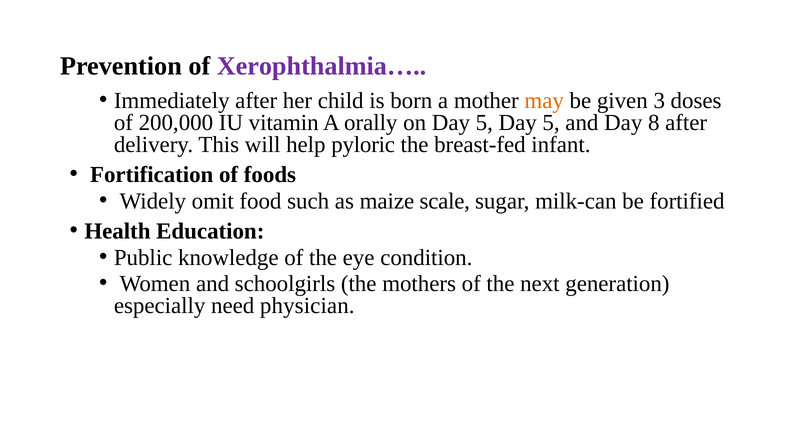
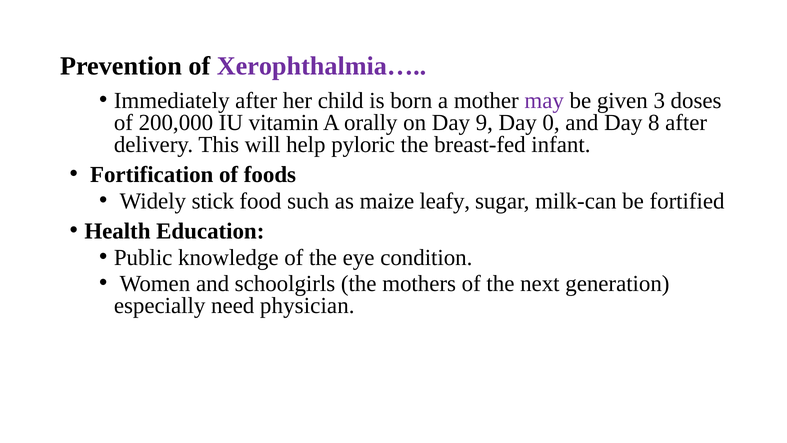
may colour: orange -> purple (544, 100)
on Day 5: 5 -> 9 (484, 122)
5: 5 -> 0 (551, 122)
omit: omit -> stick (213, 201)
scale: scale -> leafy (445, 201)
